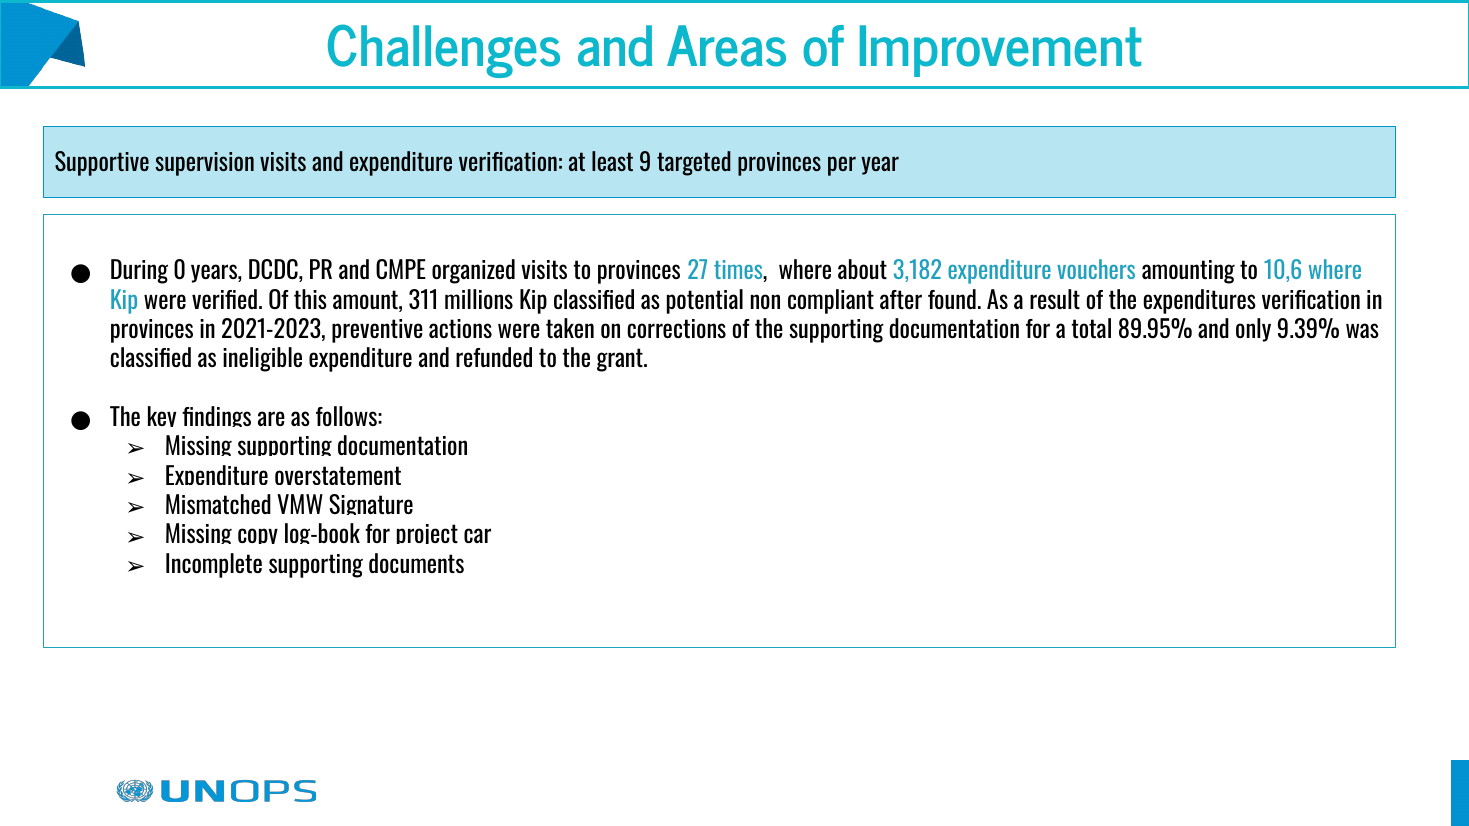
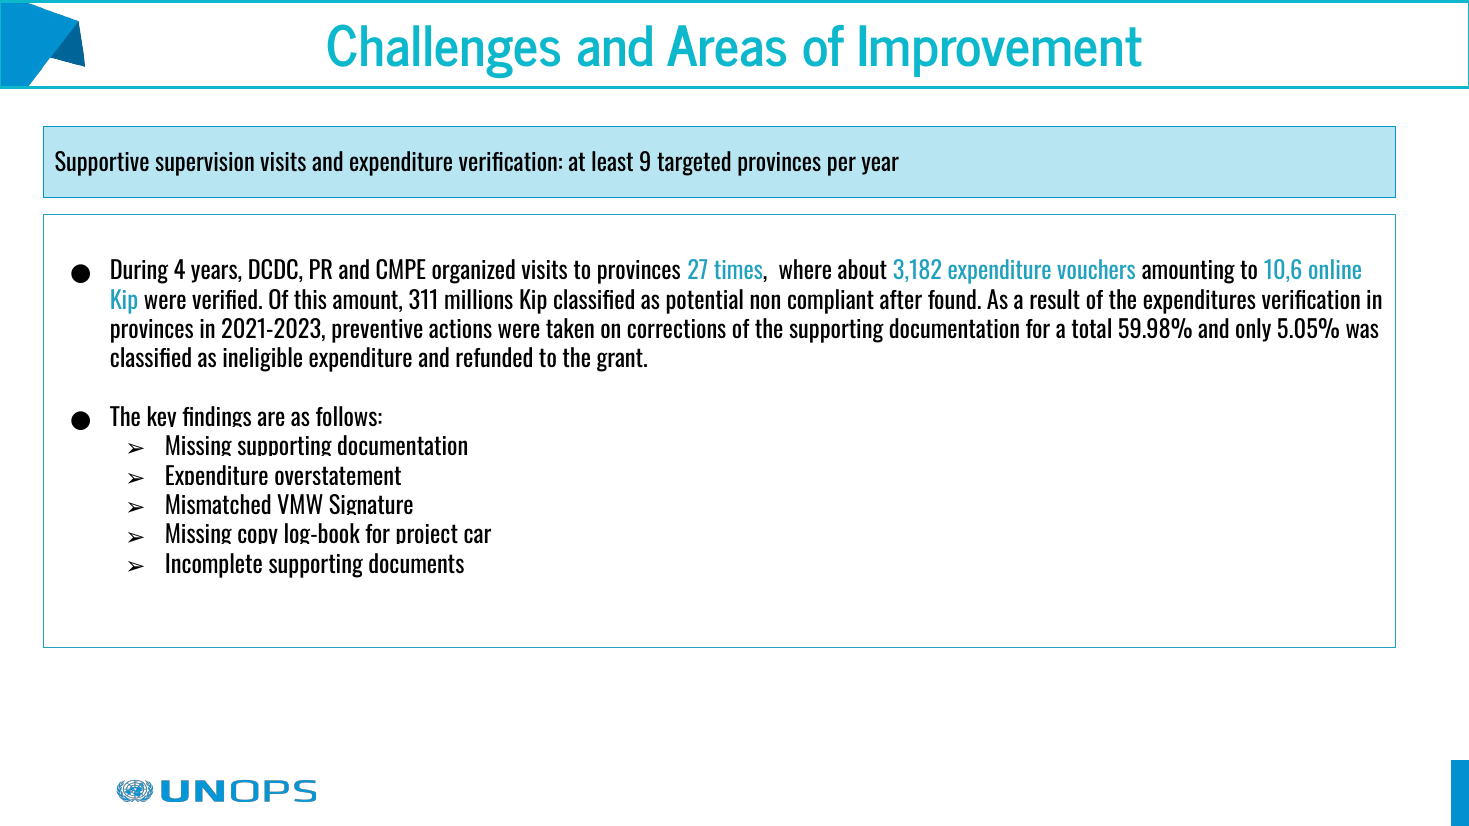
0: 0 -> 4 (180, 272)
10,6 where: where -> online (1335, 272)
89.95%: 89.95% -> 59.98% (1155, 330)
9.39%: 9.39% -> 5.05% (1308, 330)
